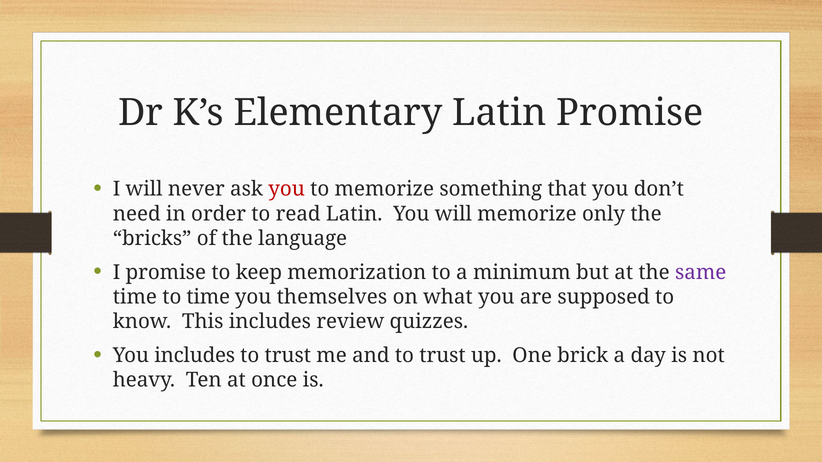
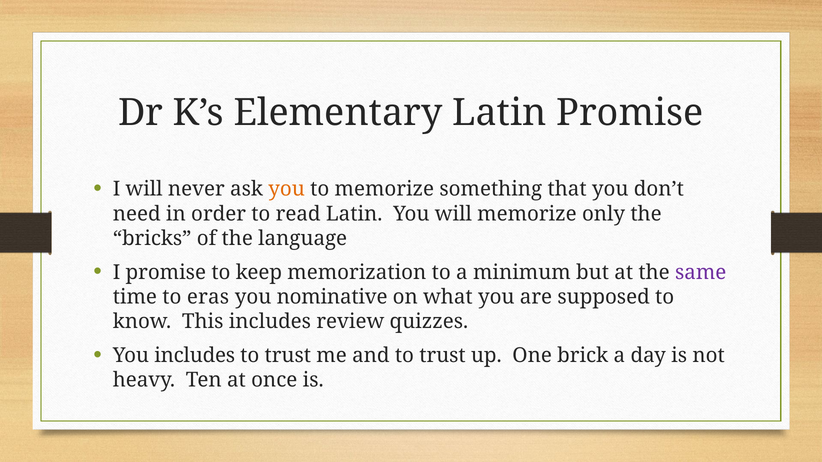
you colour: red -> orange (287, 189)
to time: time -> eras (208, 297)
themselves: themselves -> nominative (332, 297)
